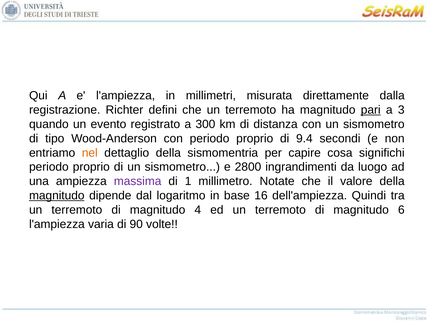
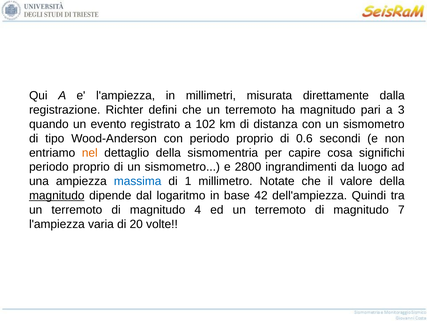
pari underline: present -> none (371, 110)
300: 300 -> 102 (205, 124)
9.4: 9.4 -> 0.6 (304, 138)
massima colour: purple -> blue (138, 181)
16: 16 -> 42 (261, 195)
6: 6 -> 7 (401, 209)
90: 90 -> 20 (136, 224)
